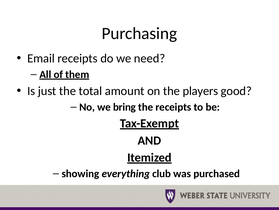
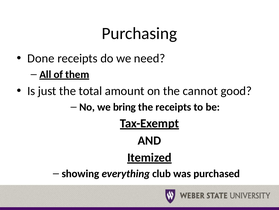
Email: Email -> Done (41, 58)
players: players -> cannot (200, 91)
